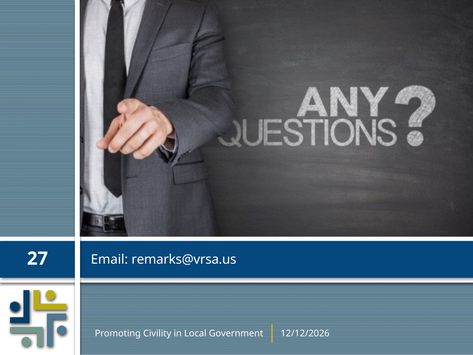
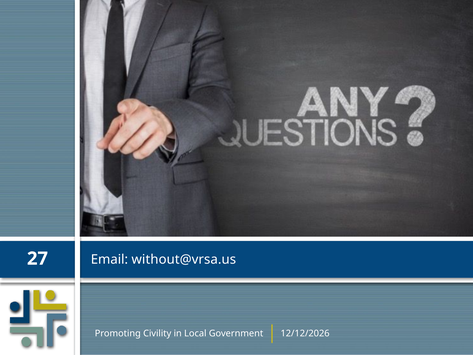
remarks@vrsa.us: remarks@vrsa.us -> without@vrsa.us (184, 259)
